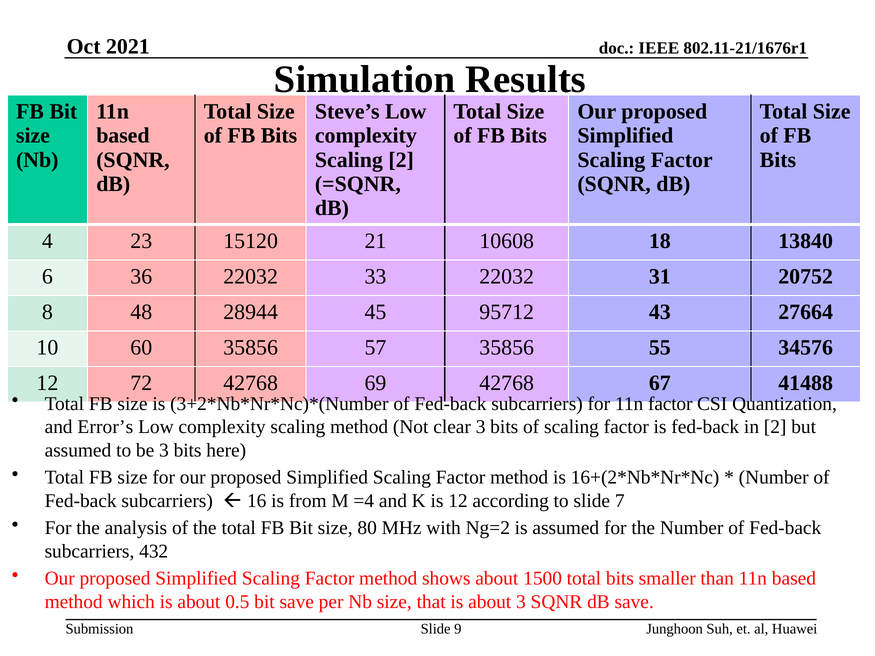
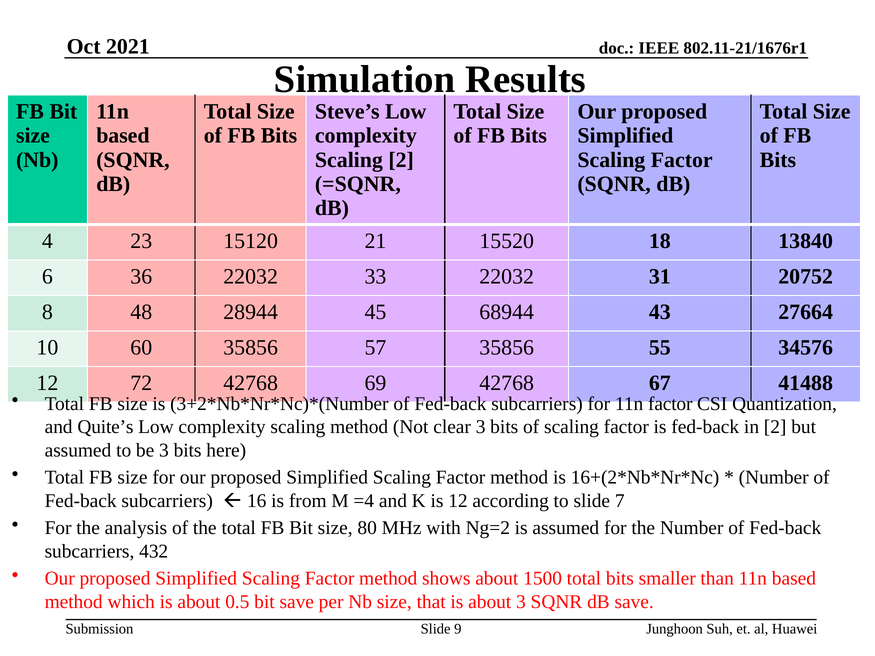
10608: 10608 -> 15520 (507, 241)
95712: 95712 -> 68944 (507, 312)
Error’s: Error’s -> Quite’s (105, 427)
